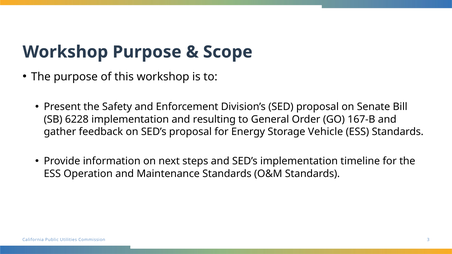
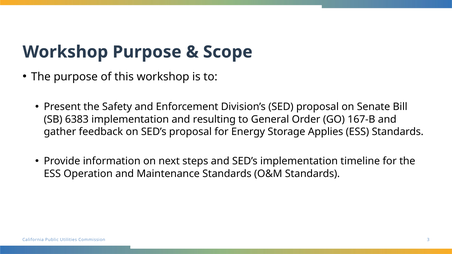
6228: 6228 -> 6383 (77, 119)
Vehicle: Vehicle -> Applies (326, 132)
